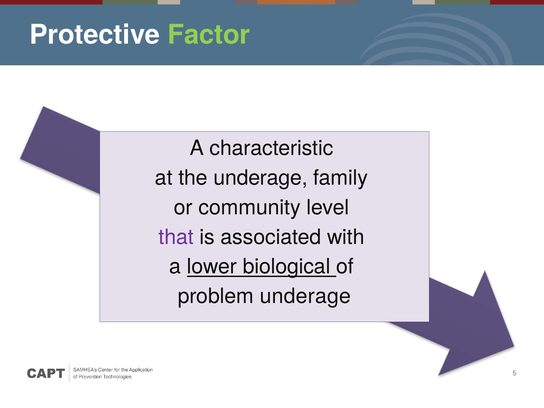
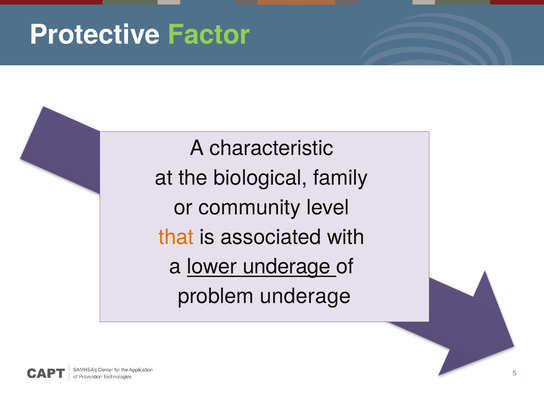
the underage: underage -> biological (260, 178)
that colour: purple -> orange (176, 237)
lower biological: biological -> underage (287, 267)
